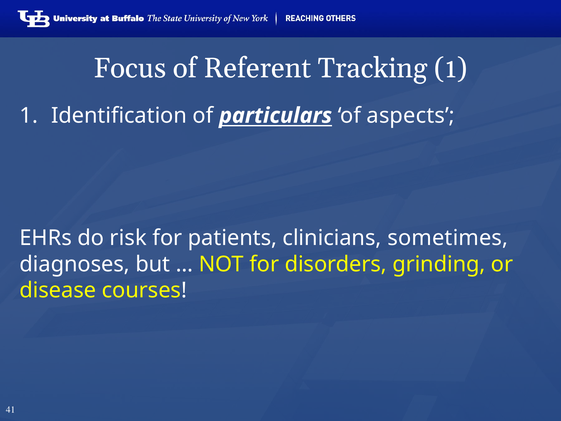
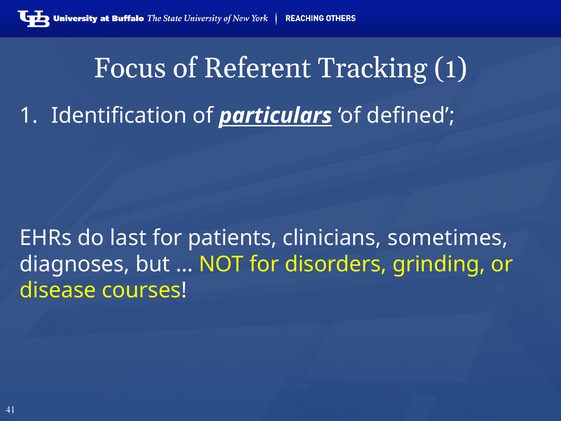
aspects: aspects -> defined (411, 116)
risk: risk -> last (128, 238)
